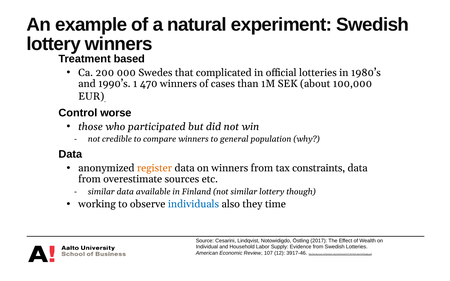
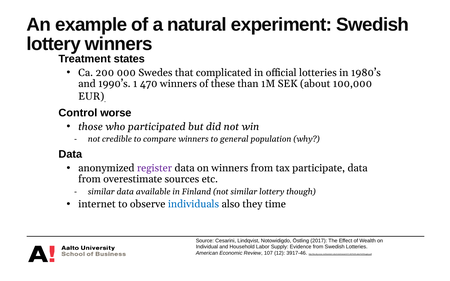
based: based -> states (129, 59)
cases: cases -> these (223, 84)
register colour: orange -> purple (154, 168)
constraints: constraints -> participate (319, 168)
working: working -> internet (97, 204)
